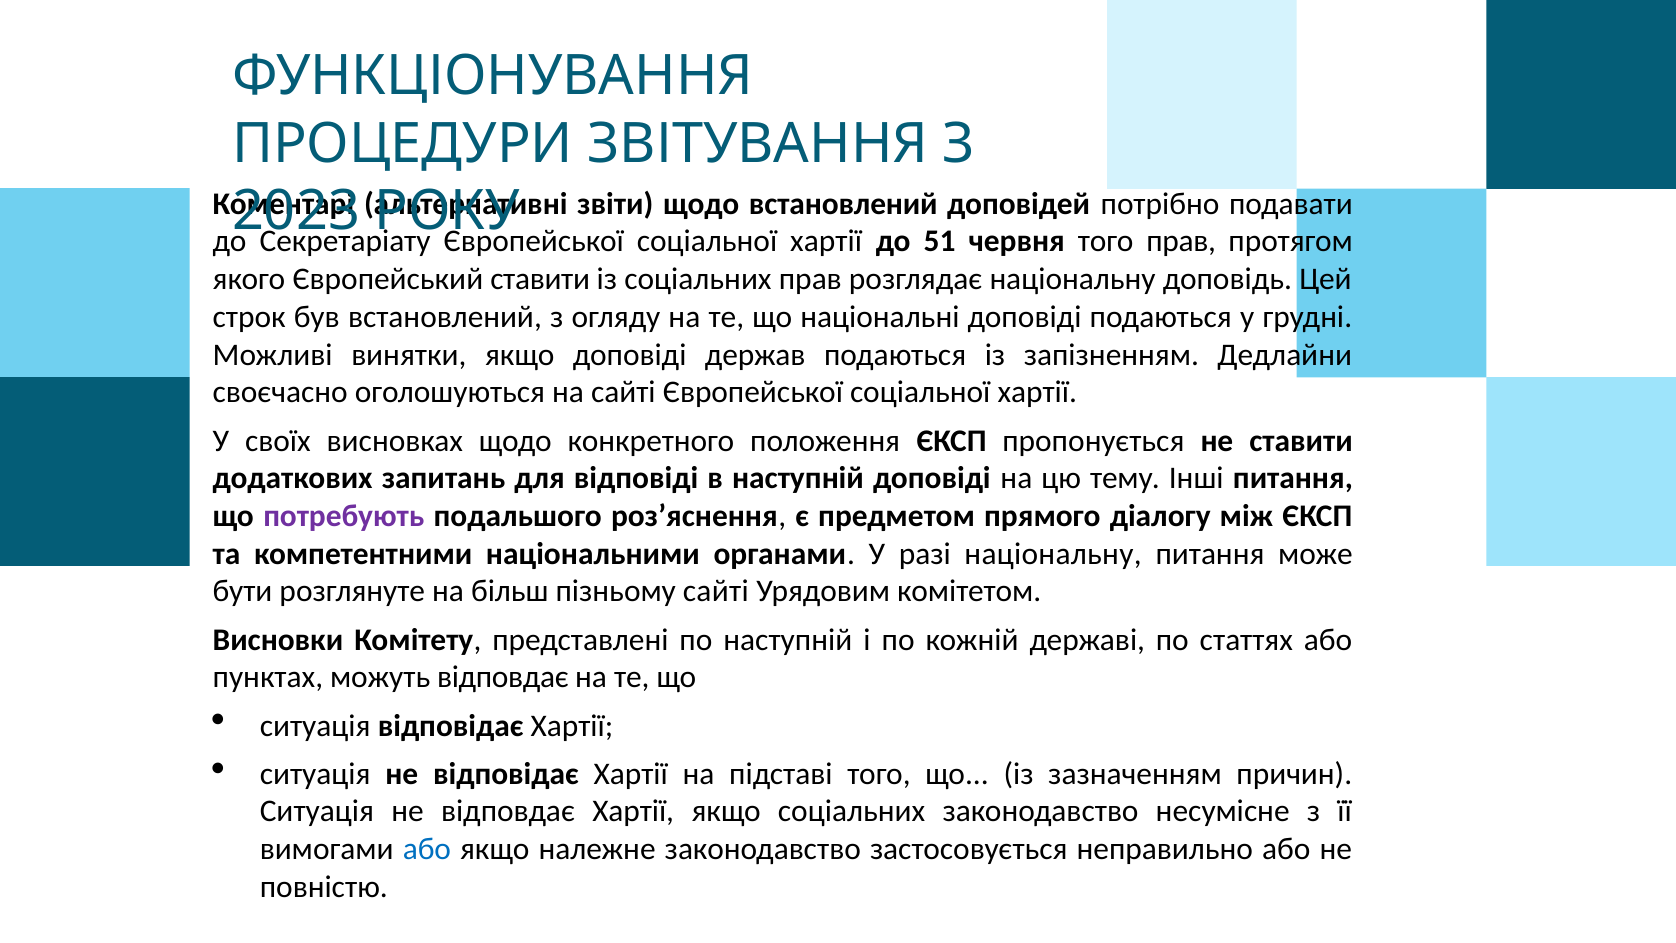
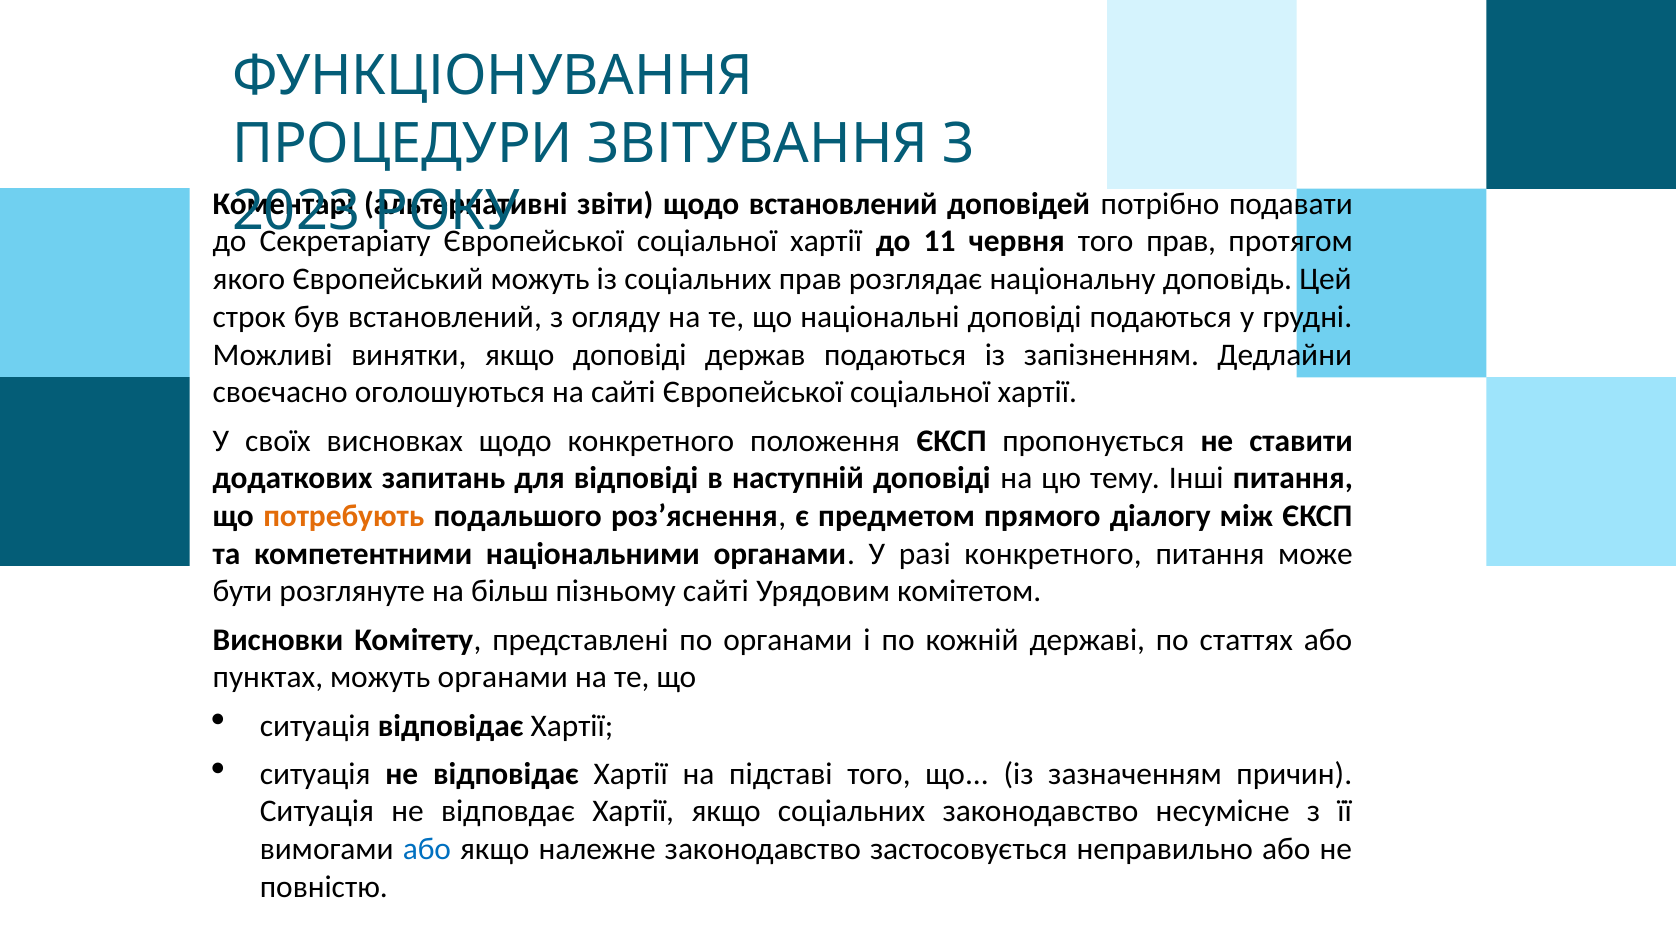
51: 51 -> 11 (940, 241)
Європейський ставити: ставити -> можуть (540, 279)
потребують colour: purple -> orange (344, 516)
разі національну: національну -> конкретного (1053, 554)
по наступній: наступній -> органами (788, 640)
можуть відповдає: відповдає -> органами (503, 677)
